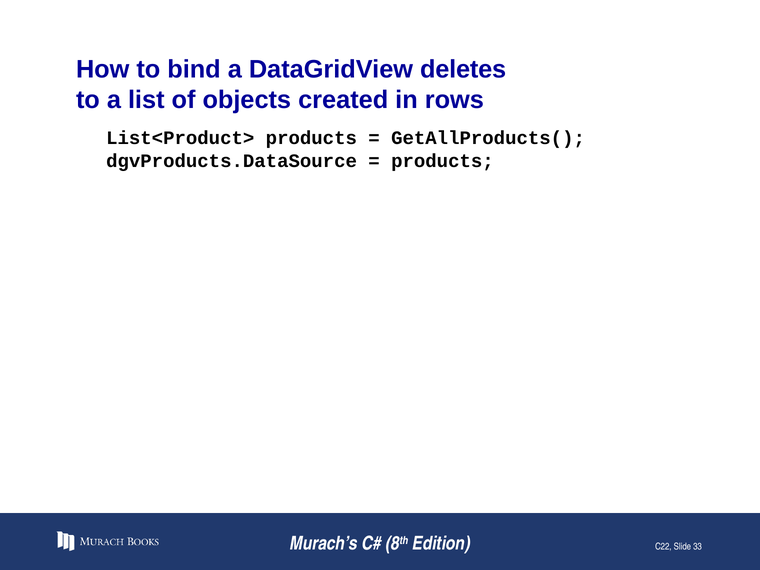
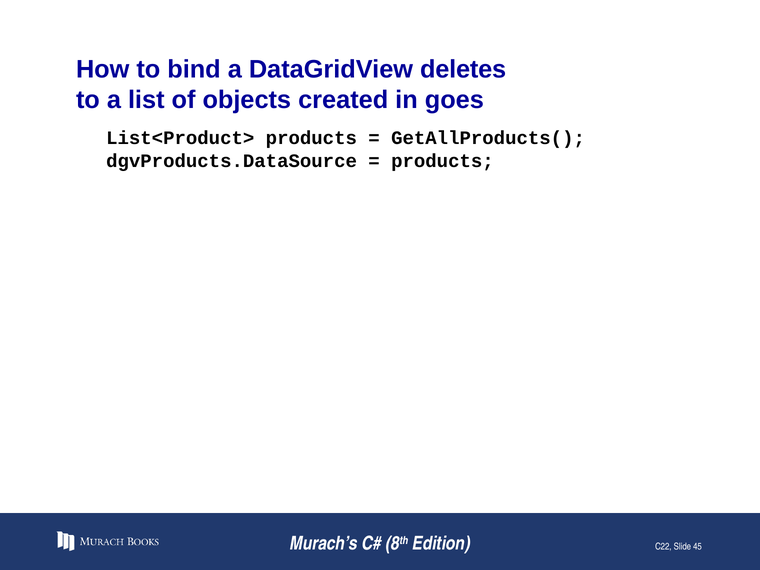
rows: rows -> goes (454, 100)
33: 33 -> 45 (697, 547)
